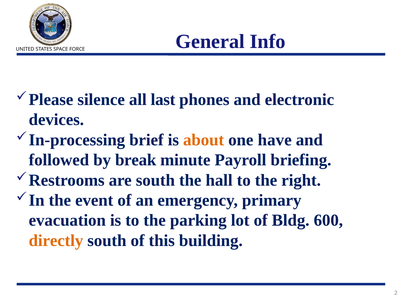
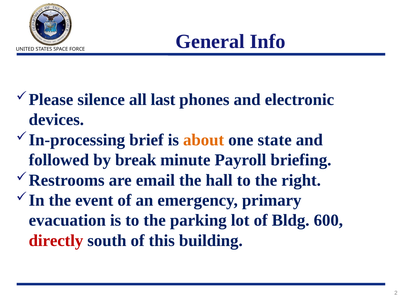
have: have -> state (275, 140)
are south: south -> email (155, 180)
directly colour: orange -> red (56, 240)
